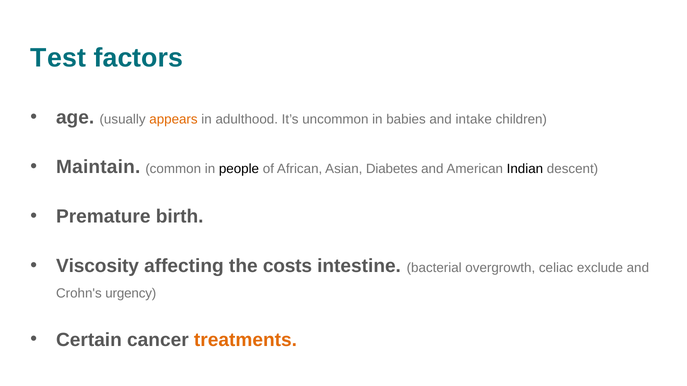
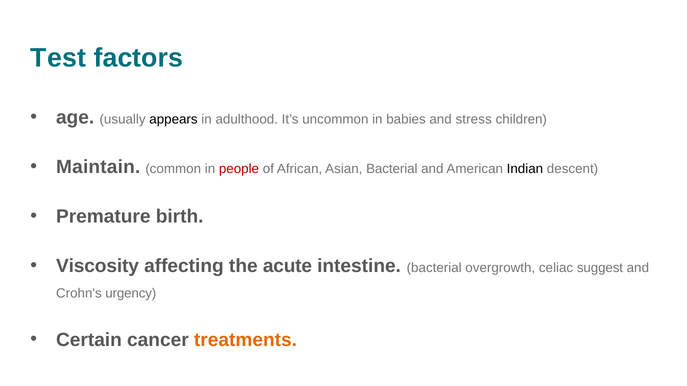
appears colour: orange -> black (173, 120)
intake: intake -> stress (474, 120)
people colour: black -> red (239, 169)
Asian Diabetes: Diabetes -> Bacterial (392, 169)
costs: costs -> acute (287, 266)
exclude: exclude -> suggest (600, 268)
